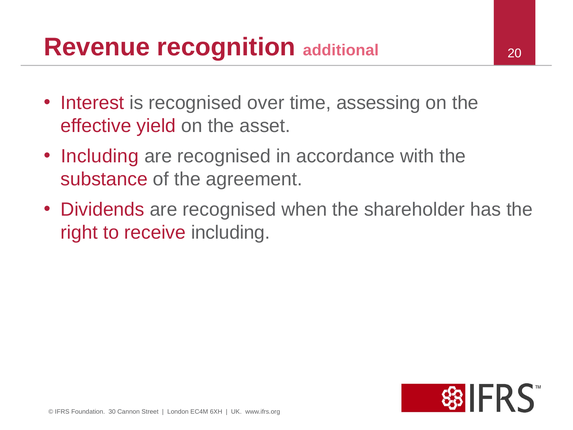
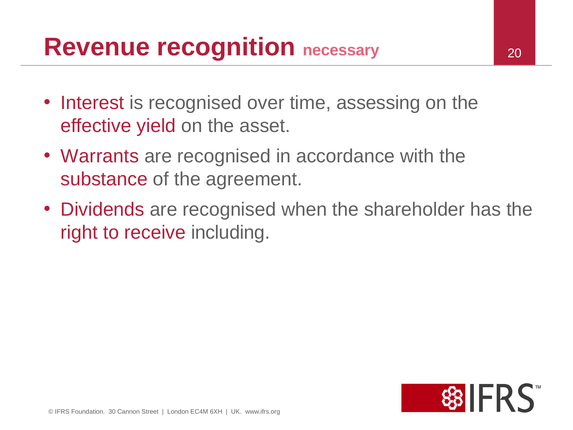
additional: additional -> necessary (341, 50)
Including: Including -> Warrants (100, 156)
